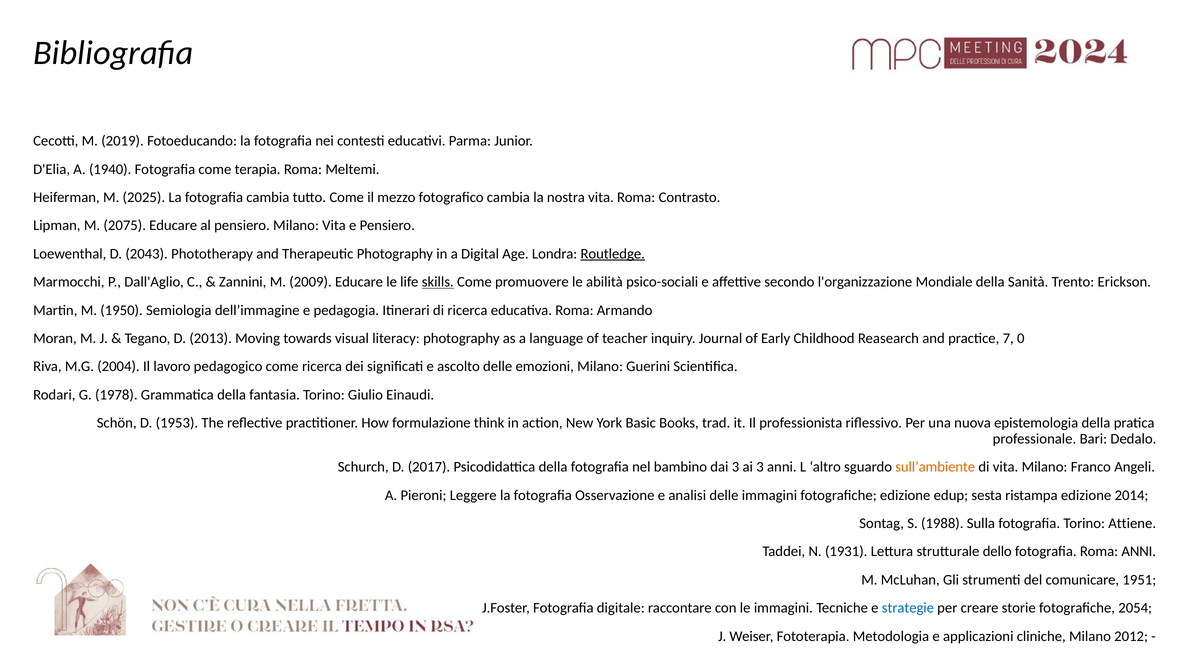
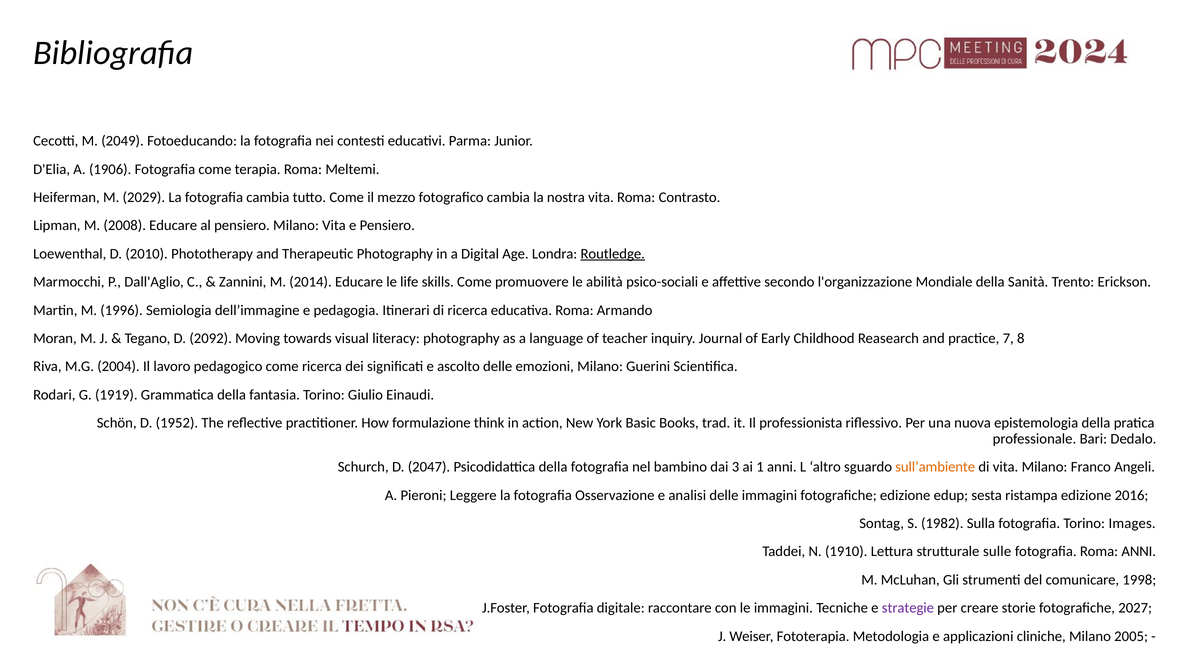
2019: 2019 -> 2049 (123, 141)
1940: 1940 -> 1906 (110, 169)
2025: 2025 -> 2029 (144, 197)
2075: 2075 -> 2008 (125, 226)
2043: 2043 -> 2010 (147, 254)
2009: 2009 -> 2014 (311, 282)
skills underline: present -> none (438, 282)
1950: 1950 -> 1996 (122, 310)
2013: 2013 -> 2092 (211, 338)
0: 0 -> 8 (1021, 338)
1978: 1978 -> 1919 (116, 395)
1953: 1953 -> 1952 (177, 423)
2017: 2017 -> 2047 (429, 467)
ai 3: 3 -> 1 (760, 467)
2014: 2014 -> 2016 (1132, 495)
1988: 1988 -> 1982 (942, 524)
Attiene: Attiene -> Images (1132, 524)
1931: 1931 -> 1910 (846, 552)
dello: dello -> sulle (997, 552)
1951: 1951 -> 1998 (1139, 580)
strategie colour: blue -> purple (908, 608)
2054: 2054 -> 2027 (1135, 608)
2012: 2012 -> 2005 (1131, 636)
